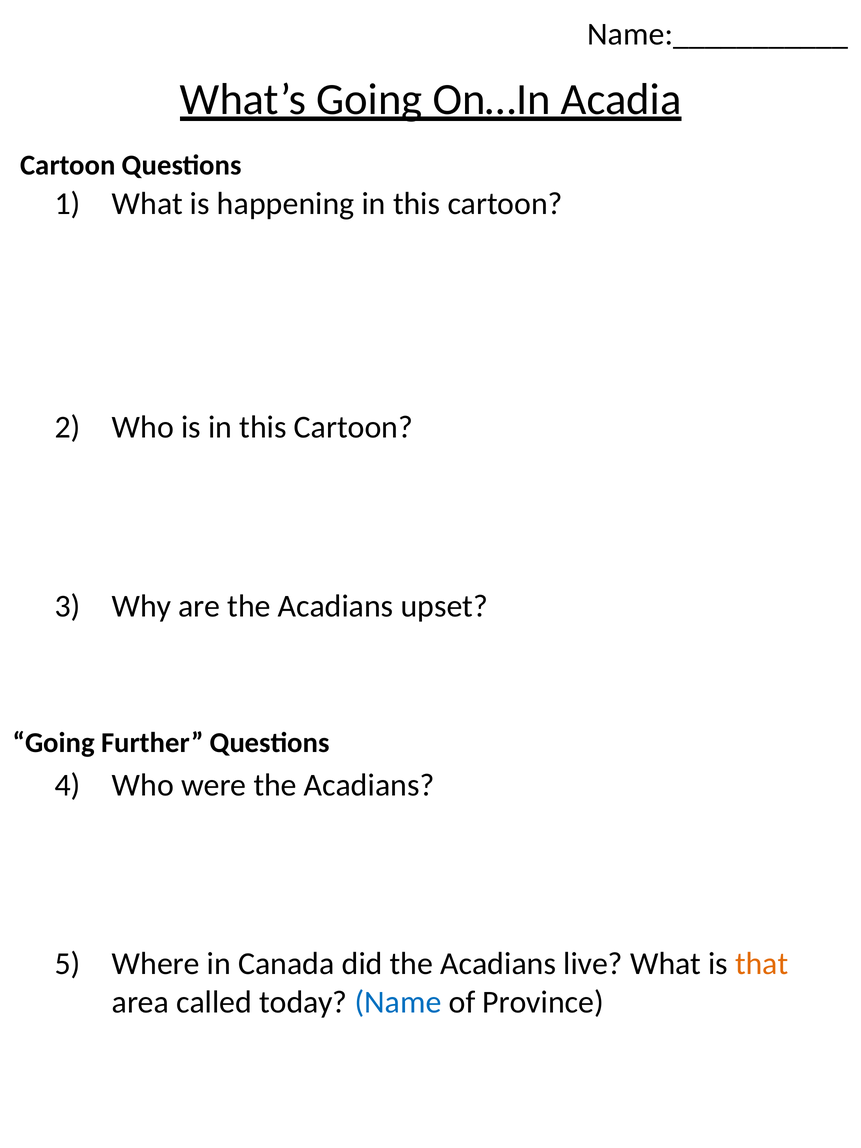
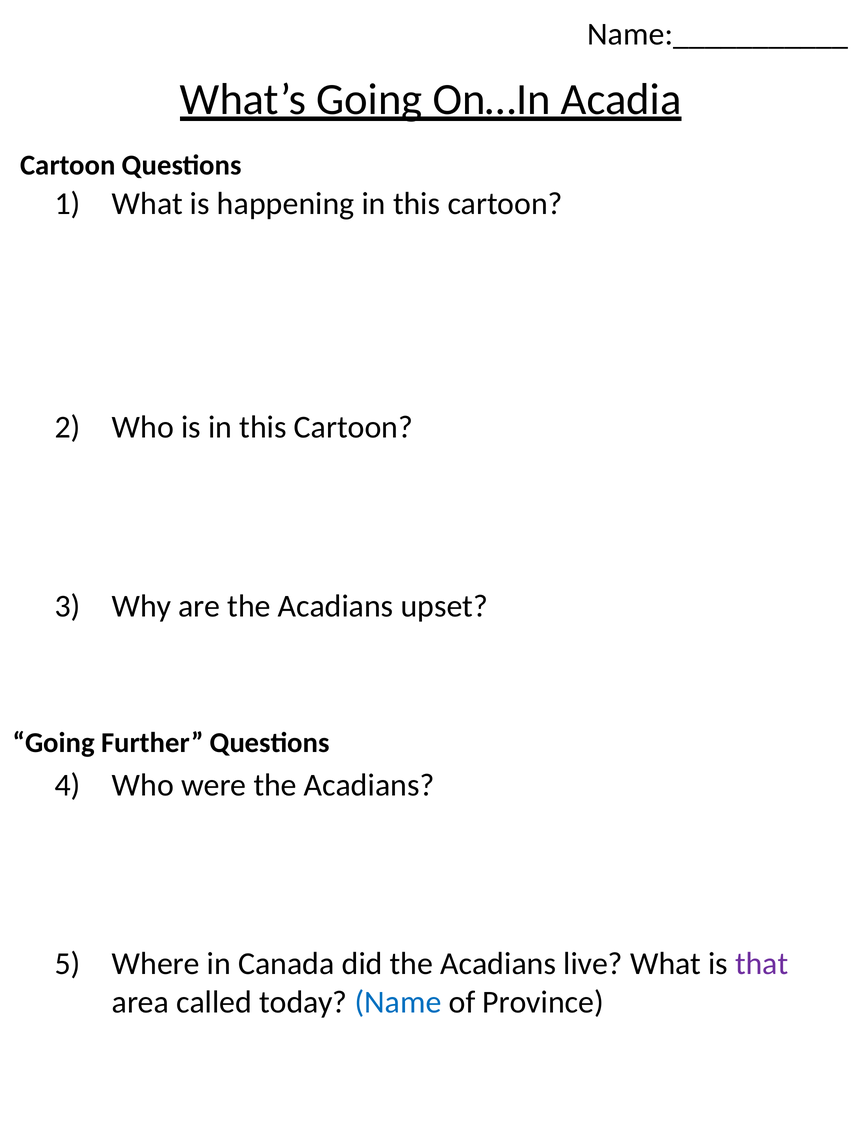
that colour: orange -> purple (762, 964)
